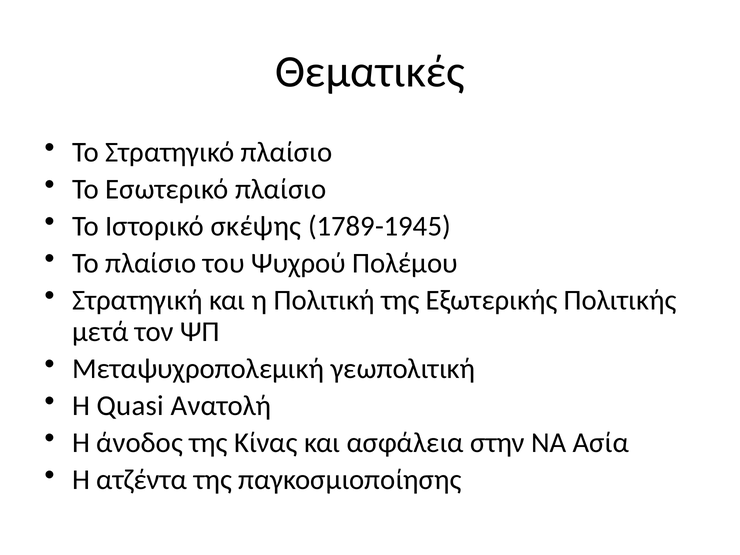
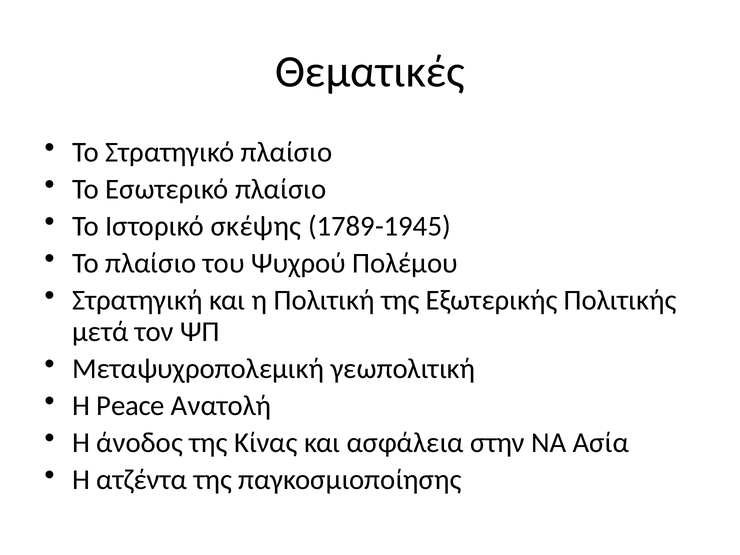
Quasi: Quasi -> Peace (131, 406)
